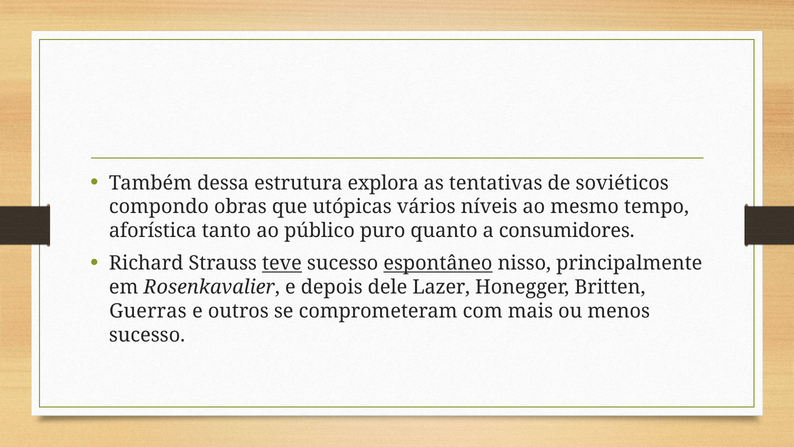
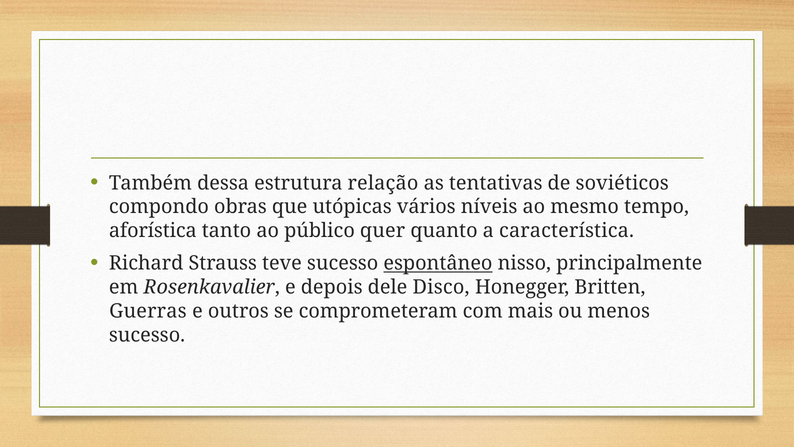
explora: explora -> relação (383, 183)
puro: puro -> quer (383, 230)
consumidores: consumidores -> característica (567, 230)
teve underline: present -> none (282, 263)
Lazer: Lazer -> Disco (441, 287)
